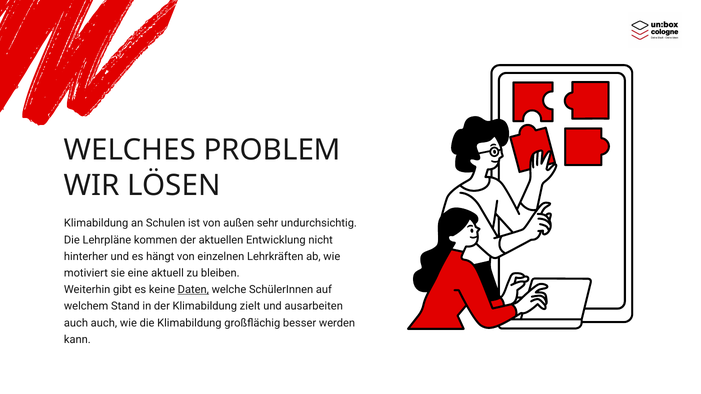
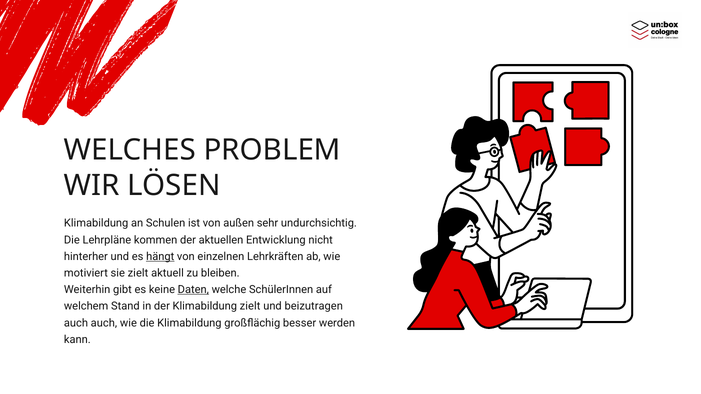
hängt underline: none -> present (160, 257)
sie eine: eine -> zielt (138, 273)
ausarbeiten: ausarbeiten -> beizutragen (314, 306)
